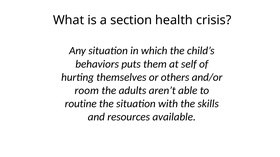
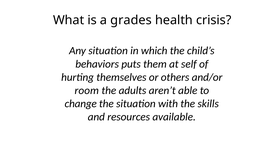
section: section -> grades (131, 20)
routine: routine -> change (81, 104)
